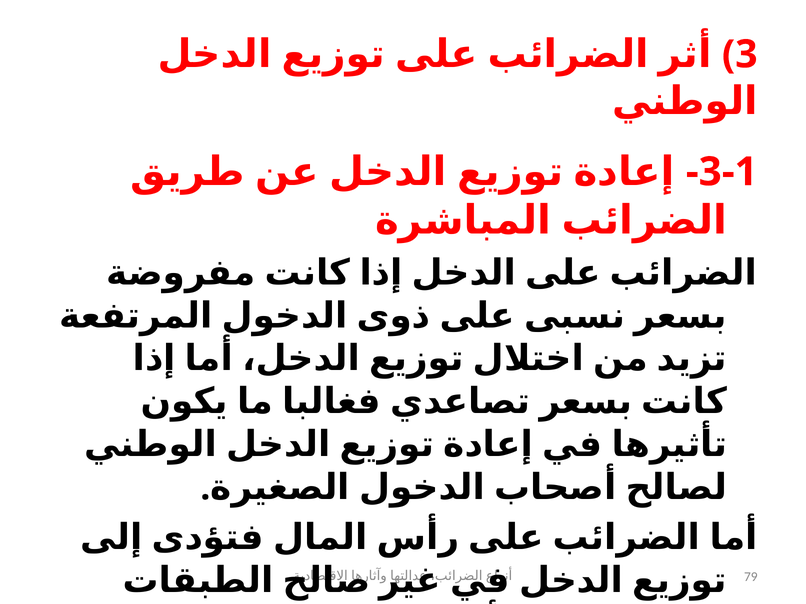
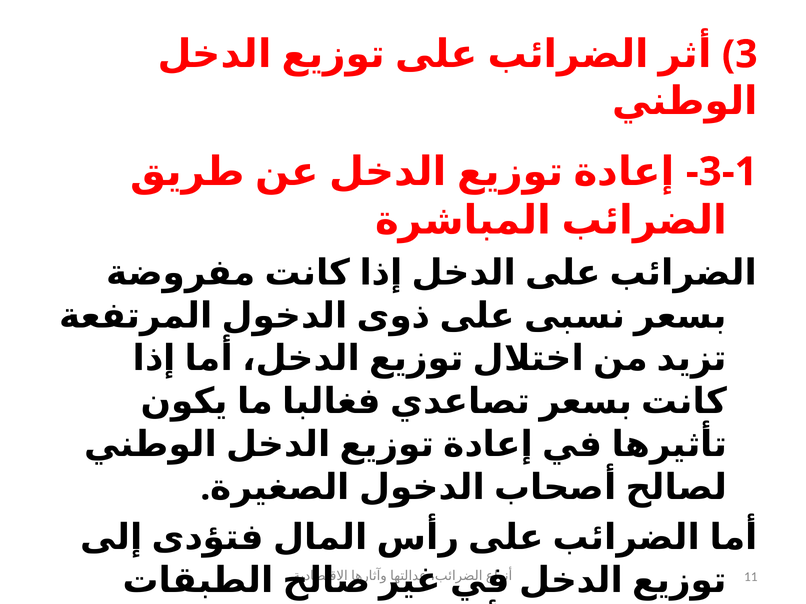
79: 79 -> 11 (751, 577)
